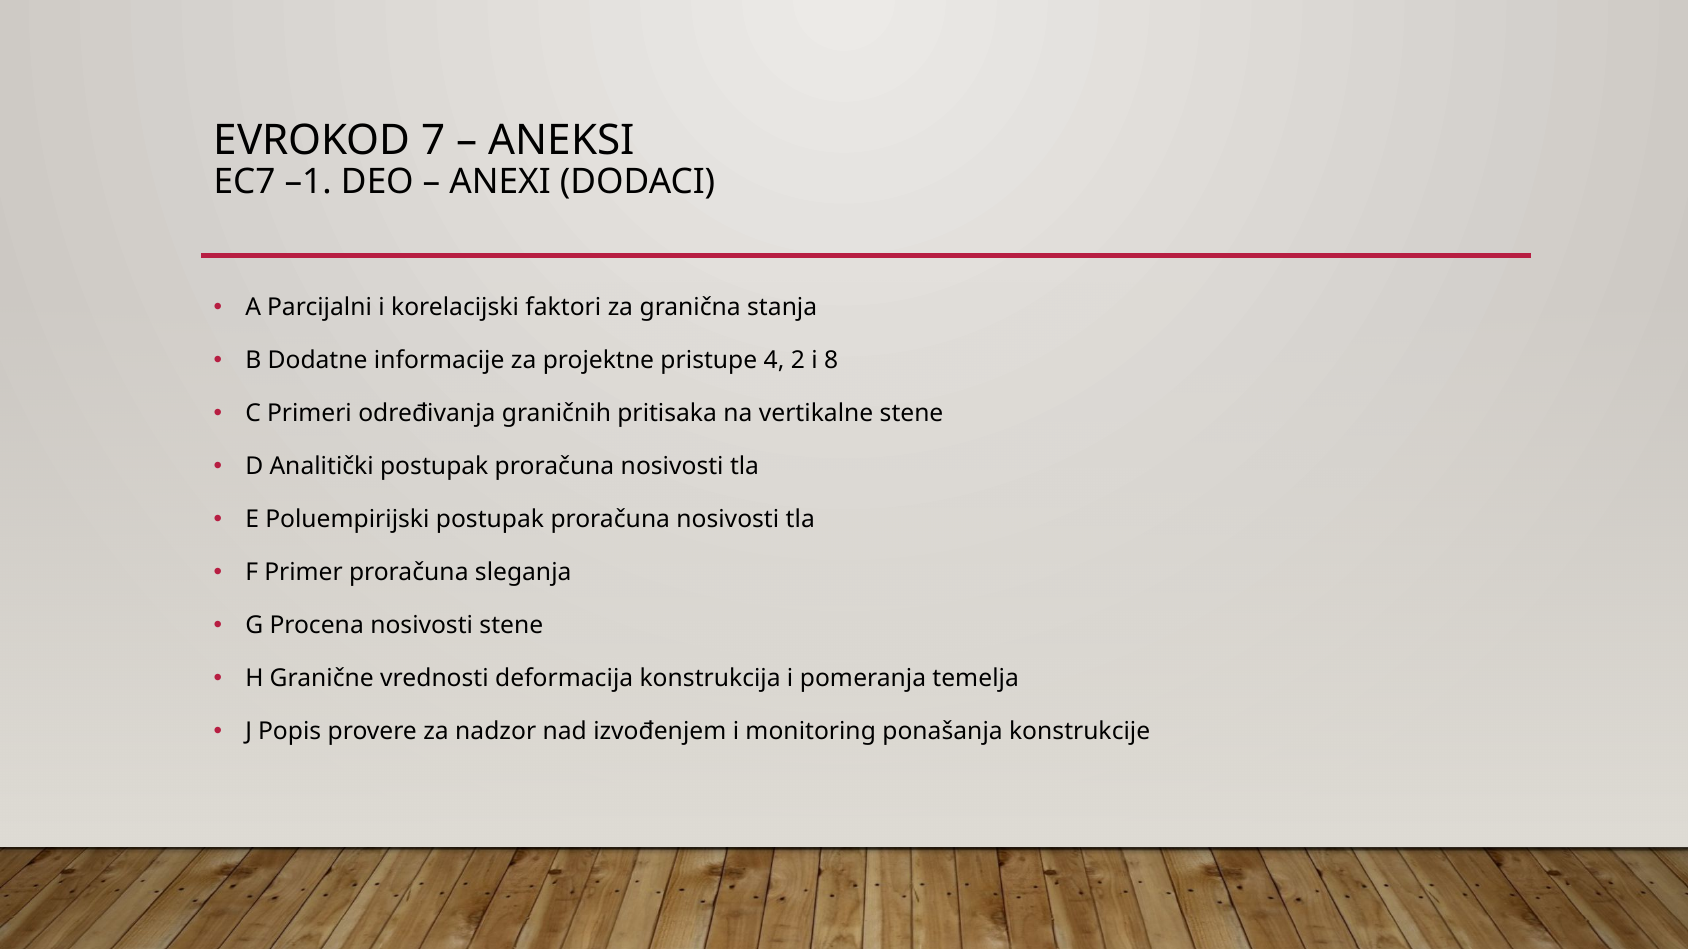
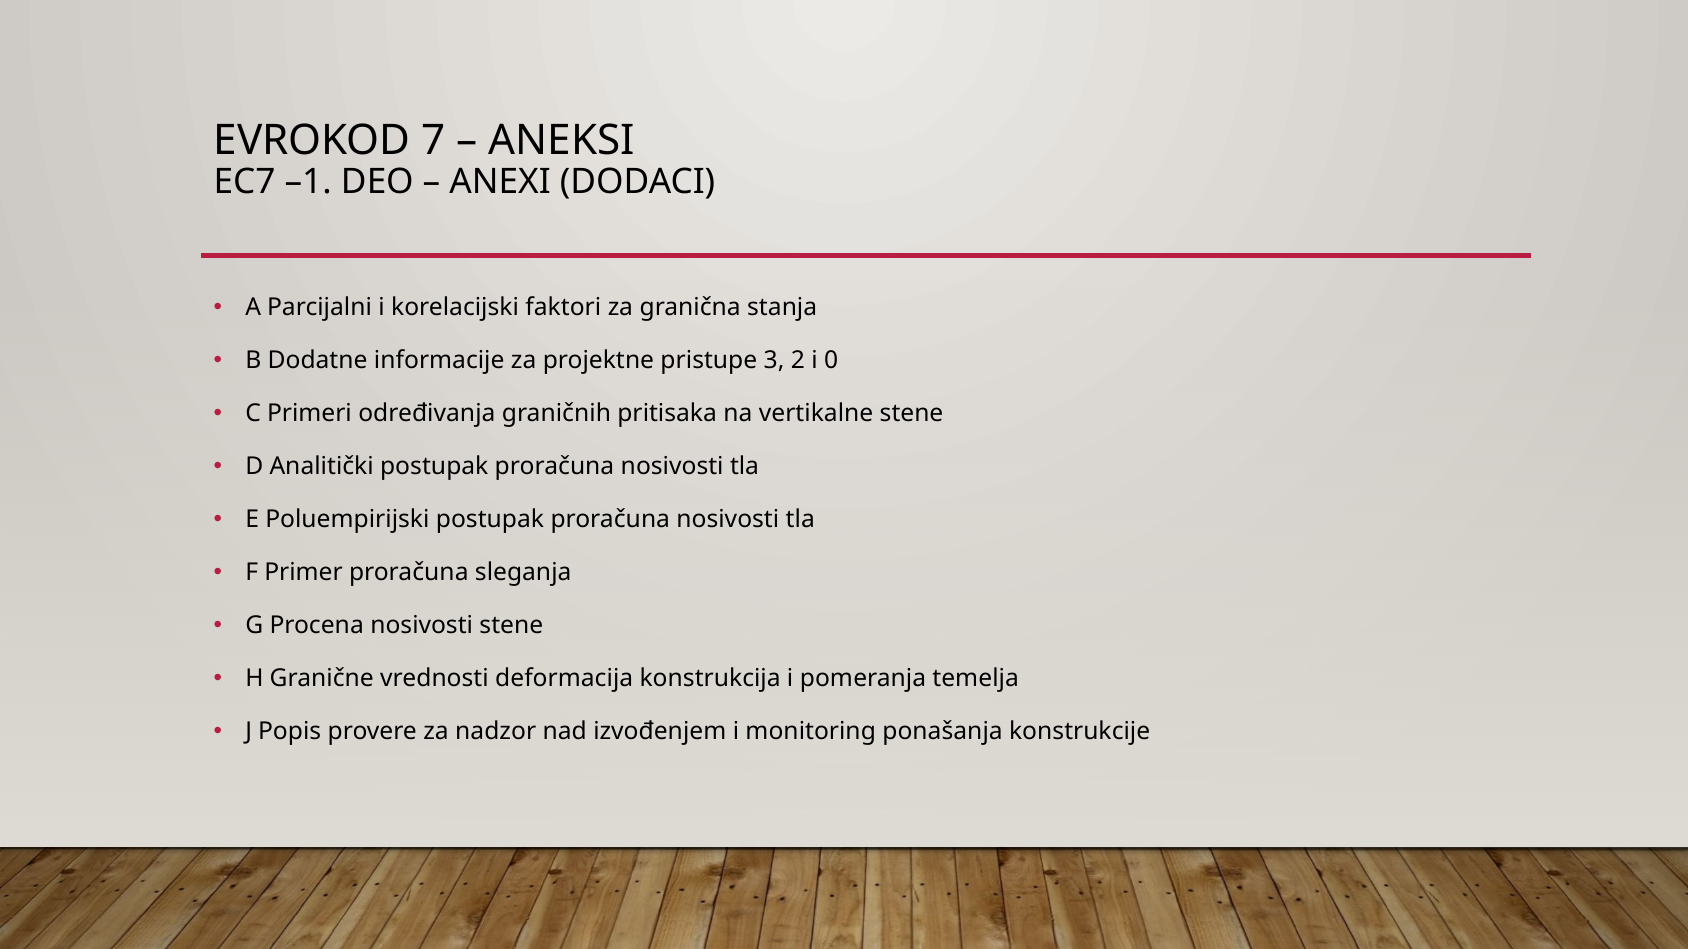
4: 4 -> 3 (774, 361)
8: 8 -> 0 (831, 361)
